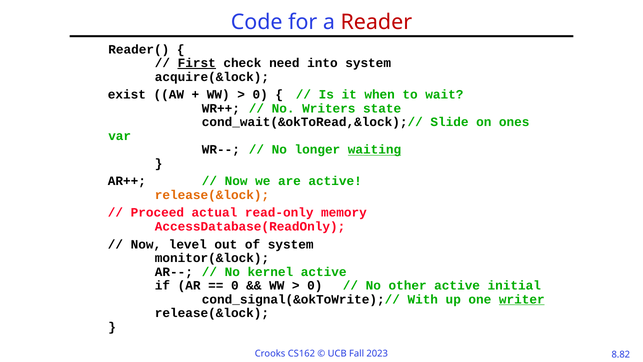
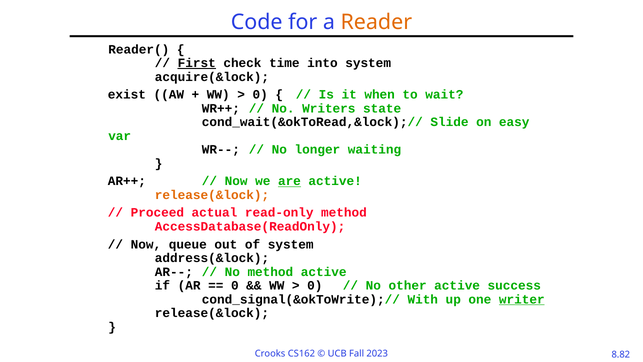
Reader colour: red -> orange (376, 22)
need: need -> time (284, 63)
ones: ones -> easy (514, 122)
waiting underline: present -> none (375, 150)
are underline: none -> present (289, 181)
read-only memory: memory -> method (344, 213)
level: level -> queue (188, 244)
monitor(&lock: monitor(&lock -> address(&lock (212, 258)
No kernel: kernel -> method (270, 272)
initial: initial -> success (514, 285)
